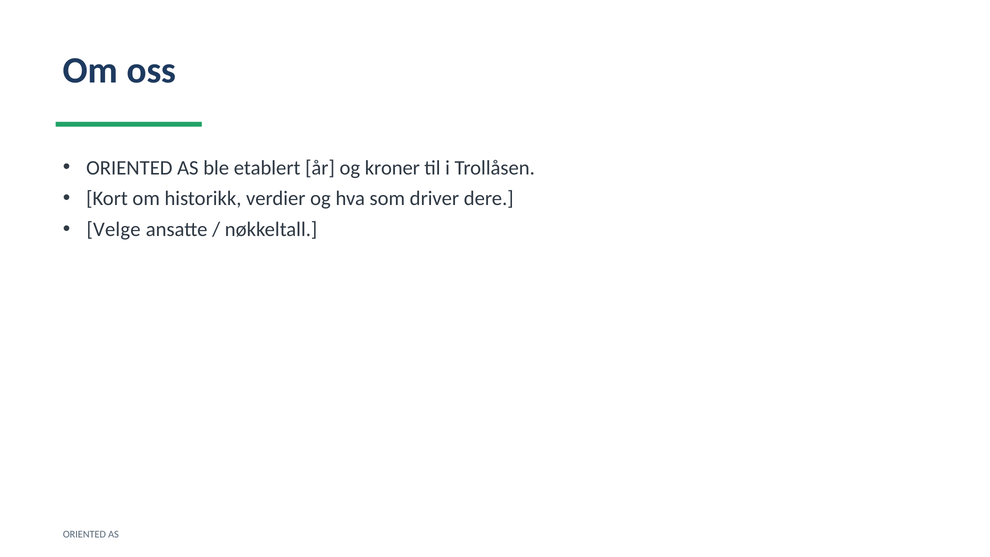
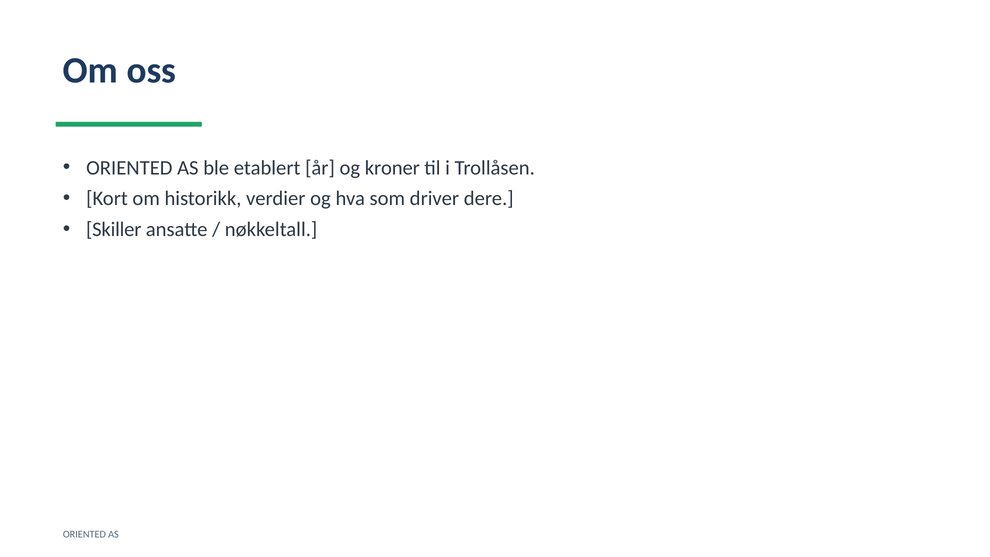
Velge: Velge -> Skiller (114, 230)
